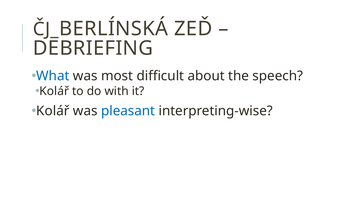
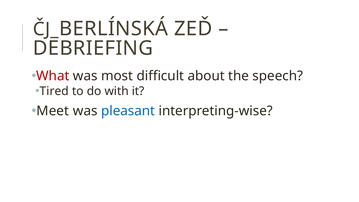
What colour: blue -> red (53, 76)
Kolář: Kolář -> Tired (54, 91)
Kolář: Kolář -> Meet (53, 111)
